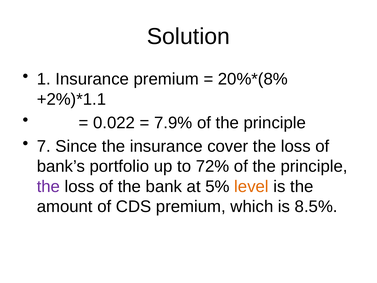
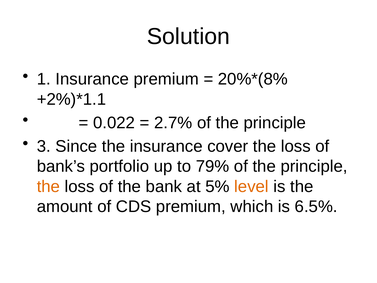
7.9%: 7.9% -> 2.7% (173, 123)
7: 7 -> 3 (44, 146)
72%: 72% -> 79% (213, 166)
the colour: purple -> orange (48, 186)
8.5%: 8.5% -> 6.5% (316, 206)
